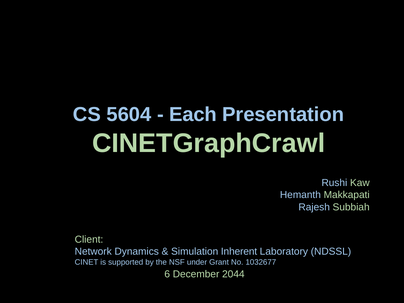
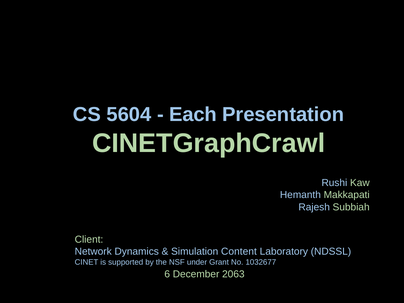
Inherent: Inherent -> Content (239, 252)
2044: 2044 -> 2063 (233, 274)
